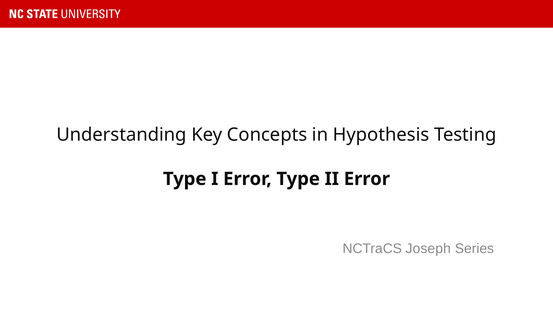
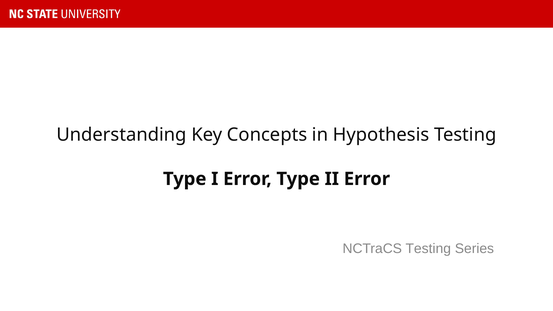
NCTraCS Joseph: Joseph -> Testing (428, 249)
